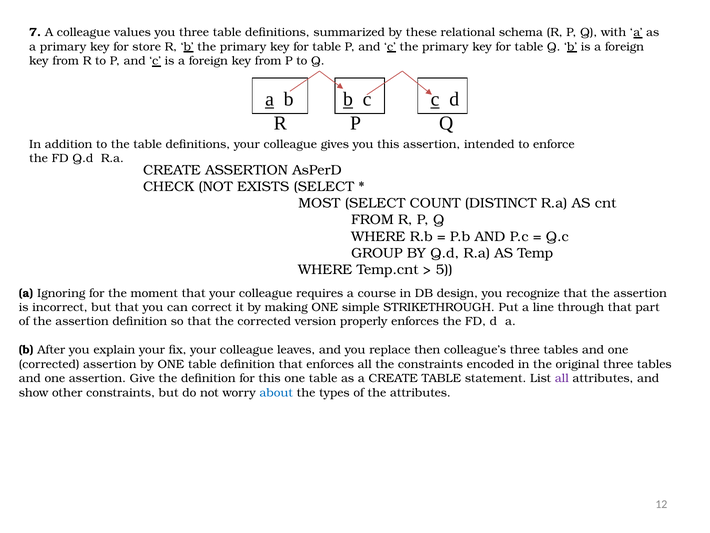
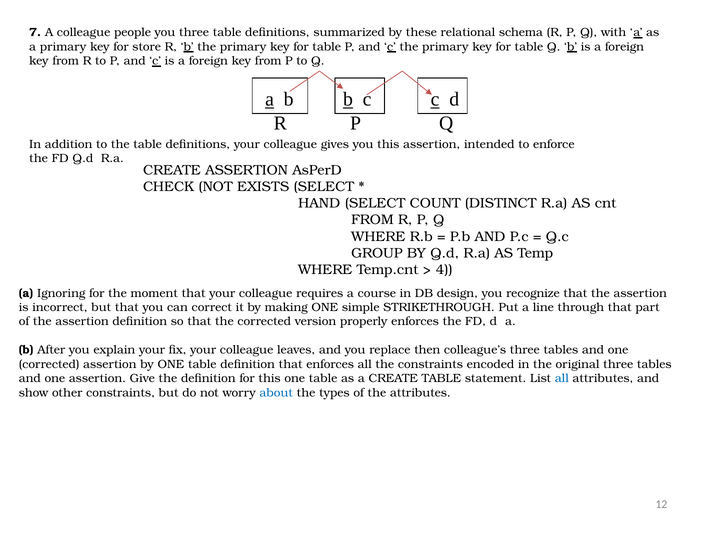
values: values -> people (132, 33)
MOST: MOST -> HAND (319, 203)
5: 5 -> 4 (444, 269)
all colour: purple -> blue (562, 378)
